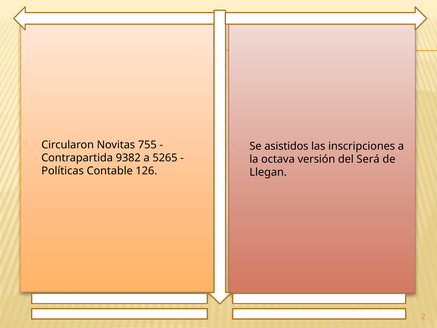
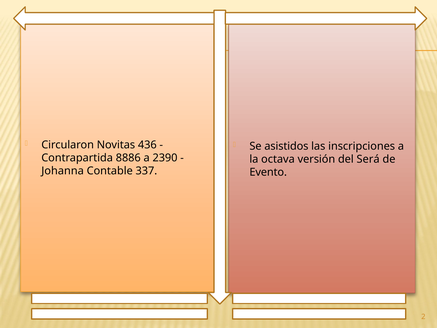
755: 755 -> 436 (147, 145)
9382: 9382 -> 8886 (128, 158)
5265: 5265 -> 2390 (165, 158)
Políticas: Políticas -> Johanna (63, 171)
126: 126 -> 337 (146, 171)
Llegan: Llegan -> Evento (268, 172)
